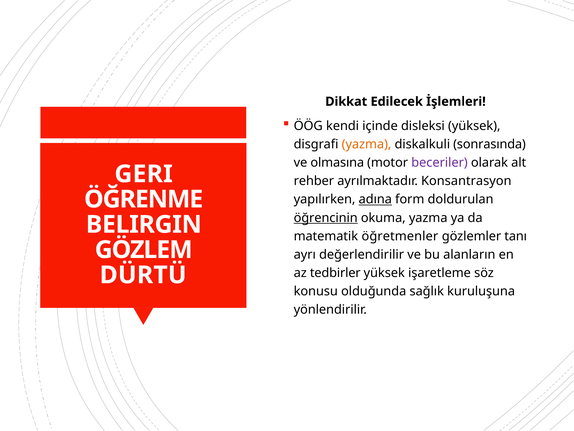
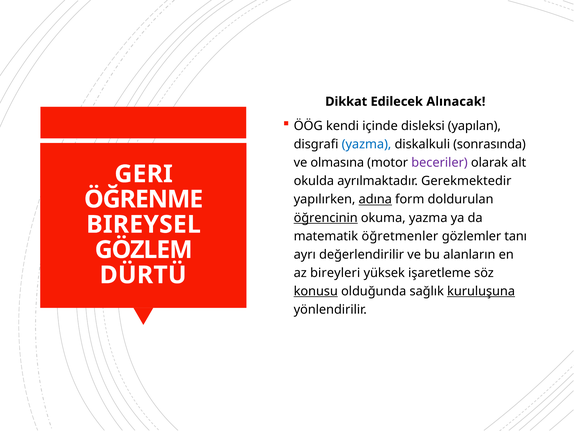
İşlemleri: İşlemleri -> Alınacak (456, 101)
disleksi yüksek: yüksek -> yapılan (474, 126)
yazma colour: orange -> blue (367, 144)
rehber: rehber -> okulda (314, 181)
Konsantrasyon: Konsantrasyon -> Gerekmektedir (466, 181)
BELIRGIN: BELIRGIN -> BIREYSEL (144, 224)
tedbirler: tedbirler -> bireyleri (335, 273)
konusu underline: none -> present (316, 291)
kuruluşuna underline: none -> present (481, 291)
